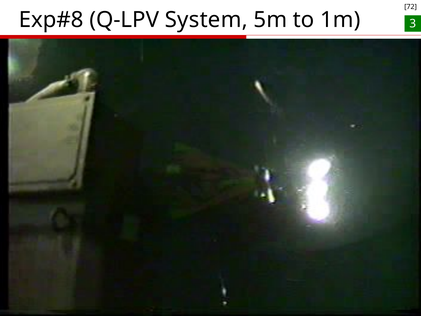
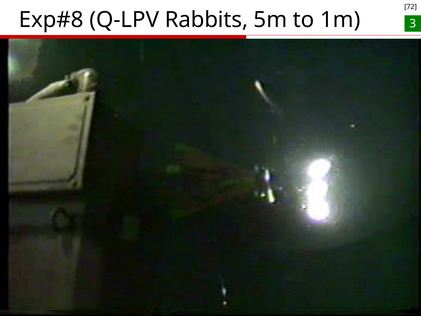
System: System -> Rabbits (206, 20)
